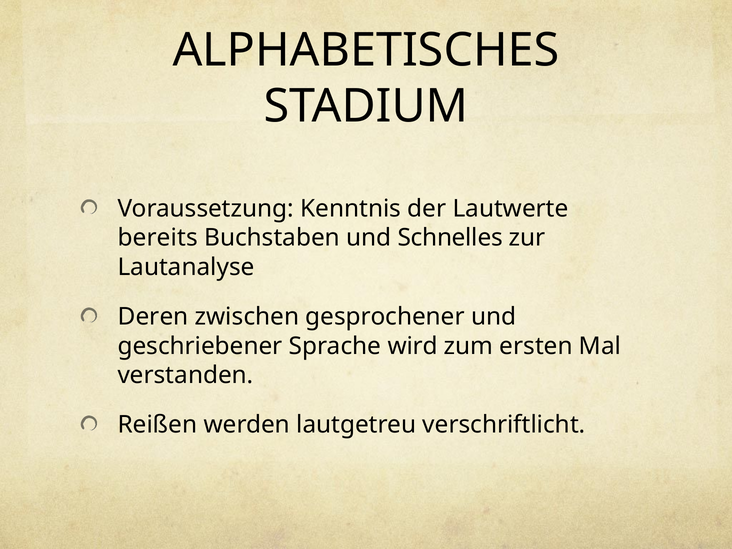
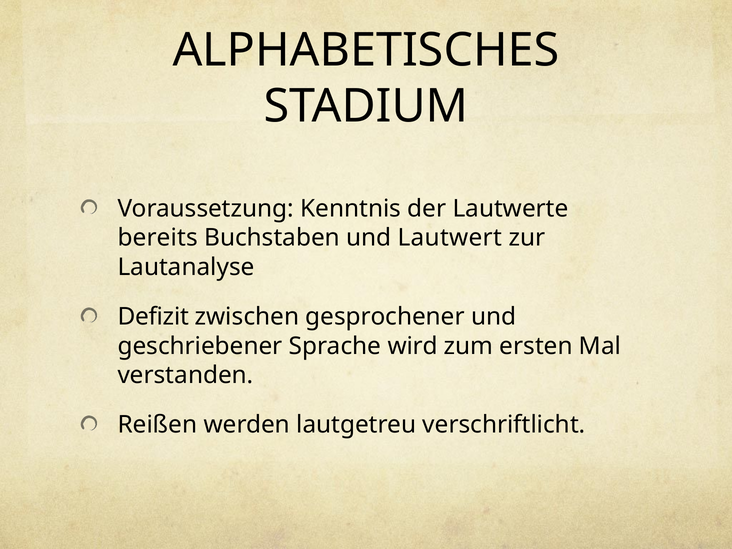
Schnelles: Schnelles -> Lautwert (450, 238)
Deren: Deren -> Defizit (153, 317)
